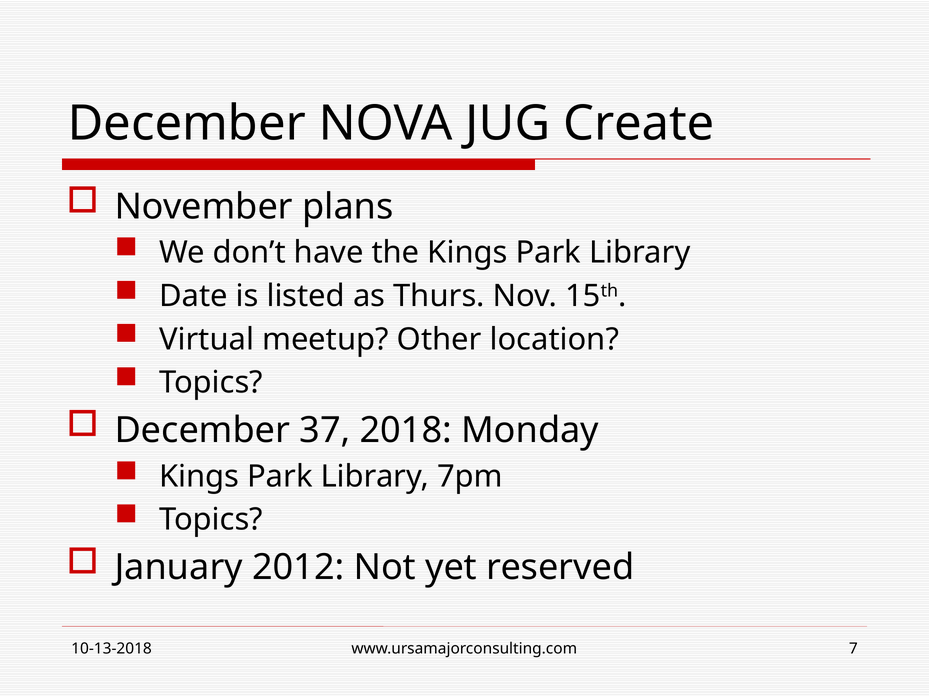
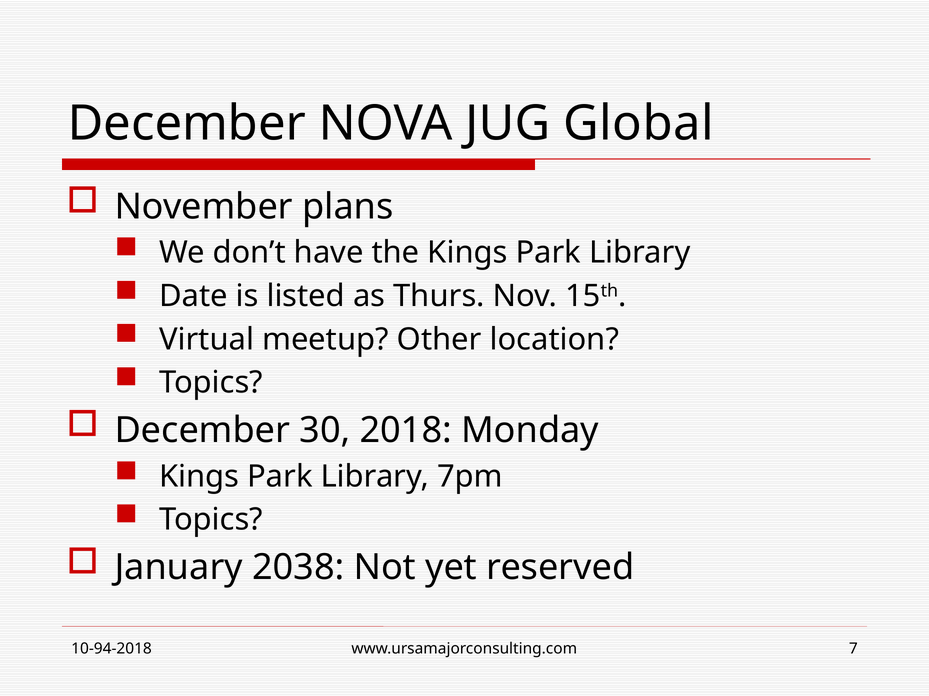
Create: Create -> Global (639, 124)
37: 37 -> 30 (325, 431)
2012: 2012 -> 2038 (298, 568)
10-13-2018: 10-13-2018 -> 10-94-2018 (112, 650)
